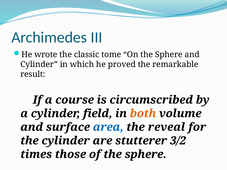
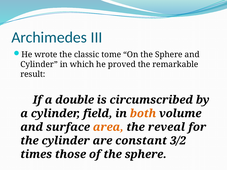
course: course -> double (75, 100)
area colour: blue -> orange (108, 127)
stutterer: stutterer -> constant (141, 141)
